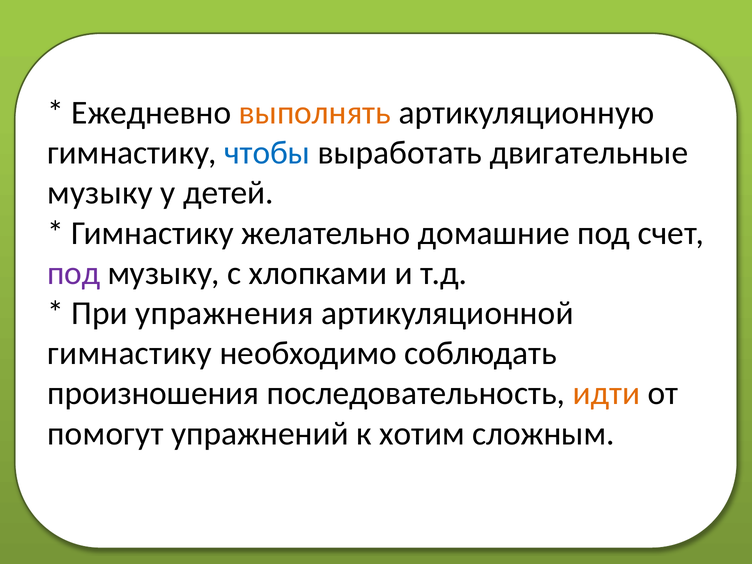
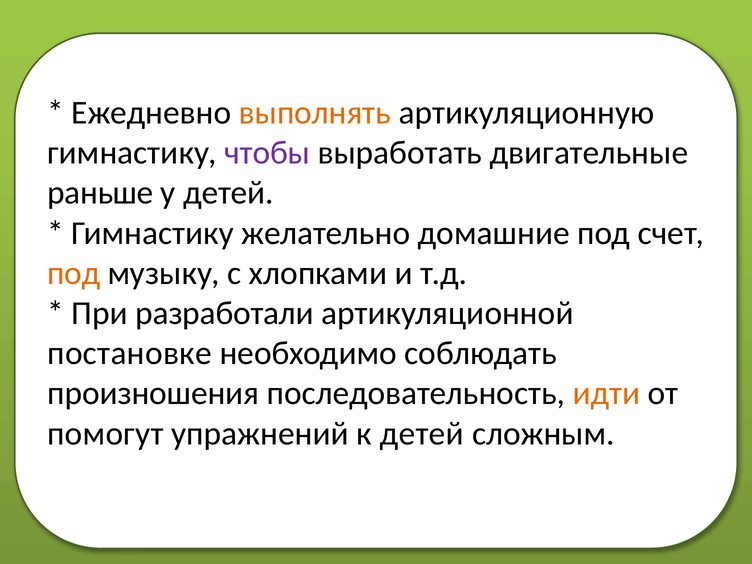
чтобы colour: blue -> purple (267, 153)
музыку: музыку -> раньше (100, 193)
под colour: purple -> orange (74, 273)
упражнения: упражнения -> разработали (225, 313)
гимнастику: гимнастику -> постановке (130, 353)
к хотим: хотим -> детей (422, 434)
